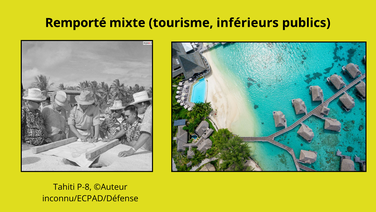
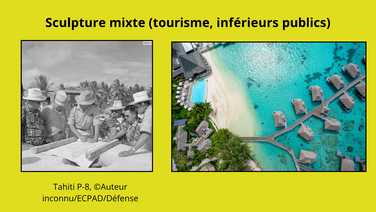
Remporté: Remporté -> Sculpture (76, 23)
